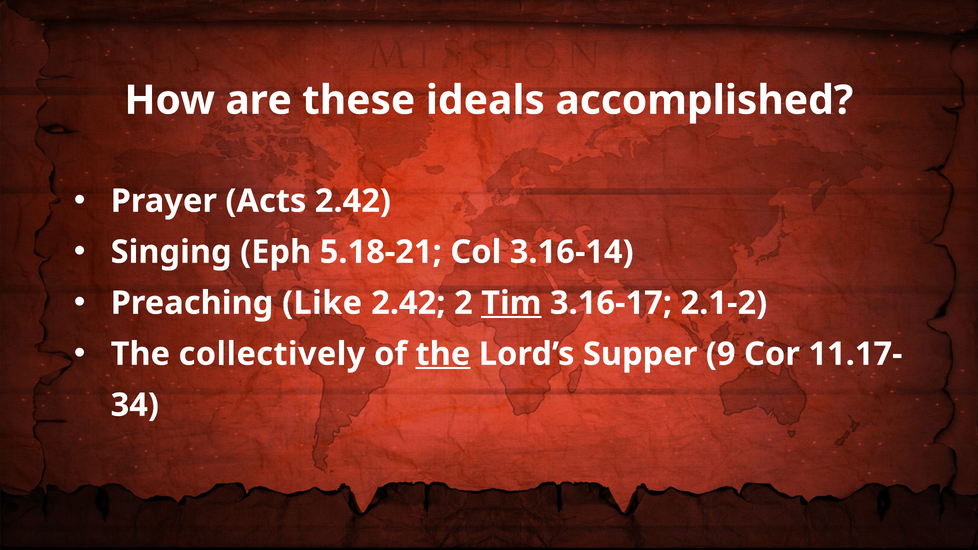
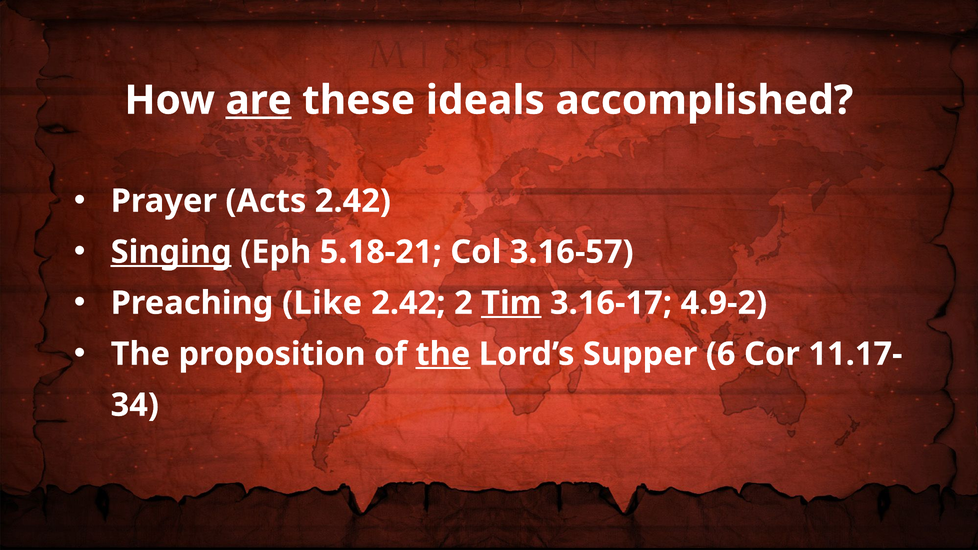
are underline: none -> present (259, 100)
Singing underline: none -> present (171, 252)
3.16-14: 3.16-14 -> 3.16-57 (572, 252)
2.1-2: 2.1-2 -> 4.9-2 (724, 303)
collectively: collectively -> proposition (272, 354)
9: 9 -> 6 (721, 354)
